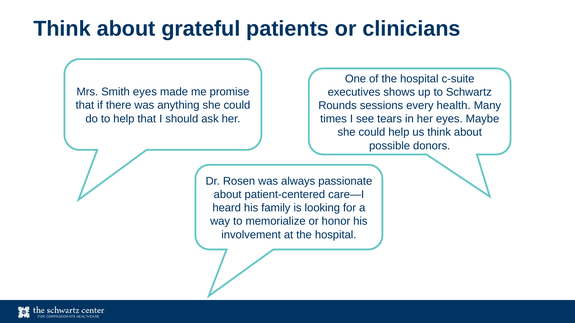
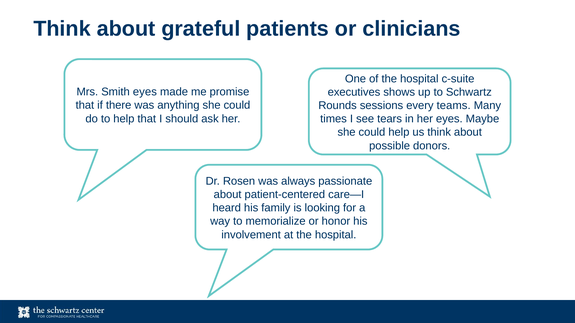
health: health -> teams (454, 106)
